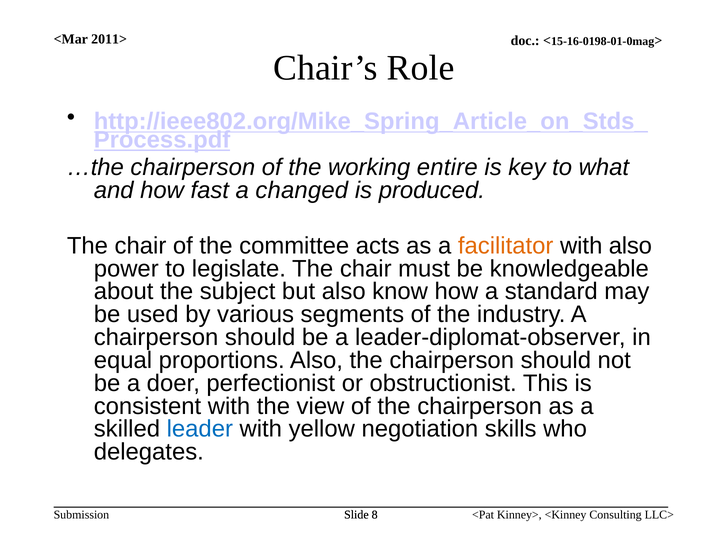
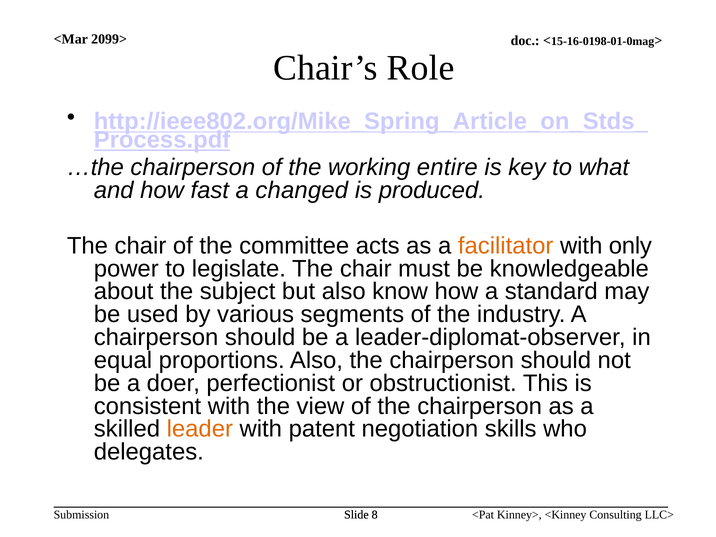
2011>: 2011> -> 2099> (109, 39)
with also: also -> only (630, 246)
leader colour: blue -> orange (200, 429)
yellow: yellow -> patent (322, 429)
